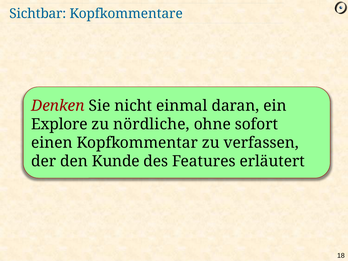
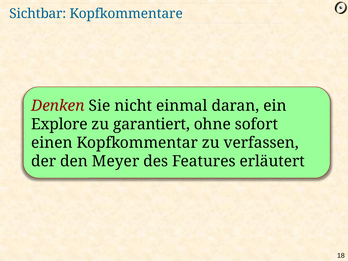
nördliche: nördliche -> garantiert (152, 124)
Kunde: Kunde -> Meyer (116, 161)
